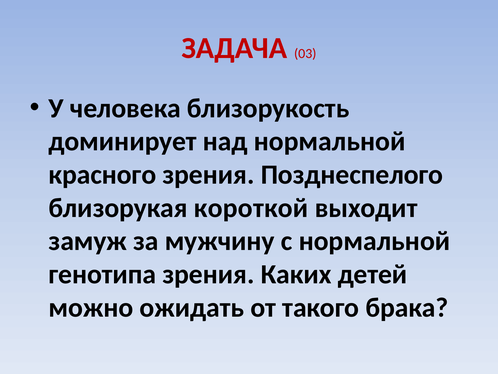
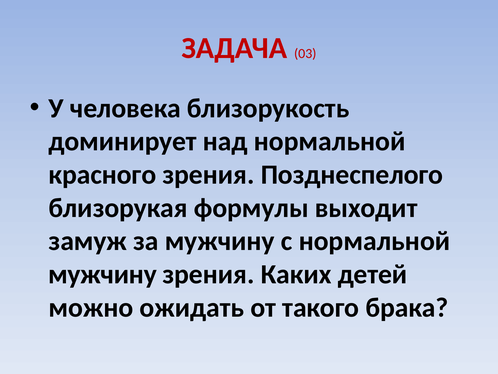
короткой: короткой -> формулы (251, 208)
генотипа: генотипа -> мужчину (102, 274)
